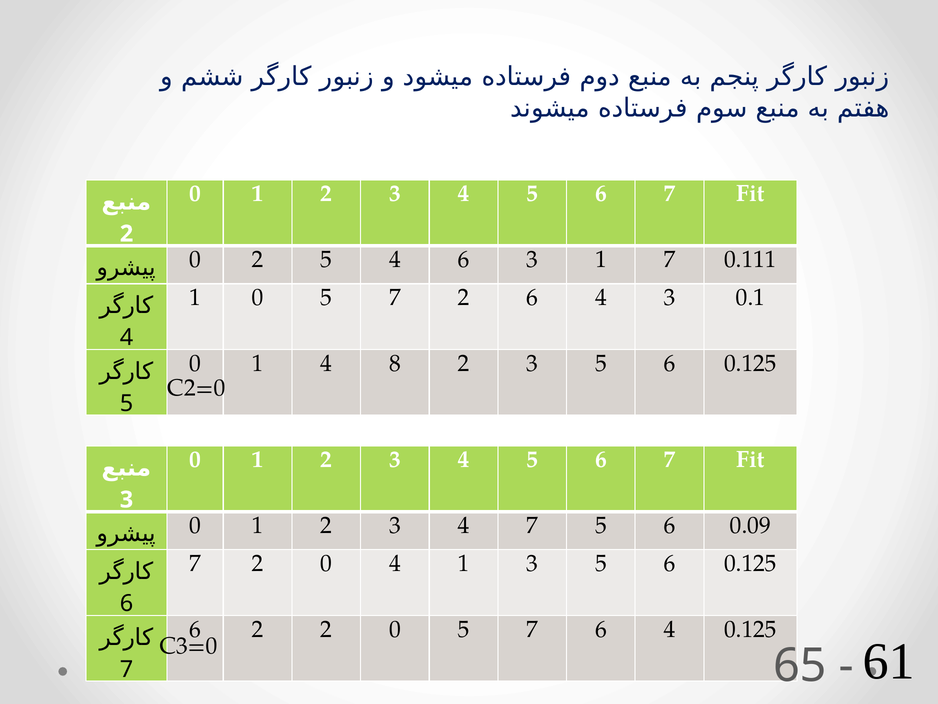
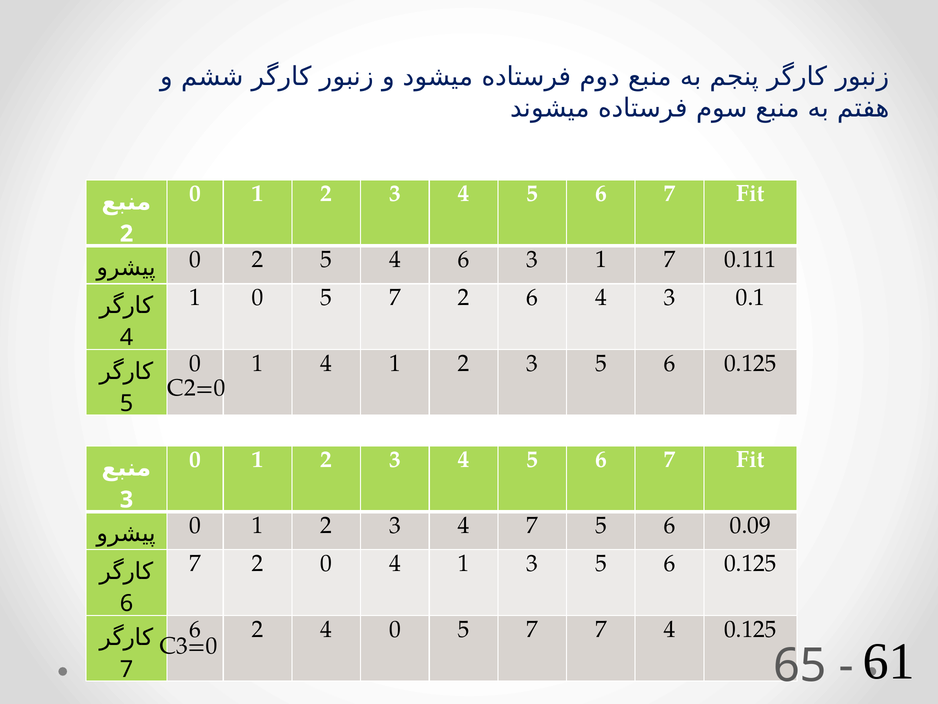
1 4 8: 8 -> 1 (395, 363)
2 2: 2 -> 4 (326, 629)
5 7 6: 6 -> 7 (601, 629)
